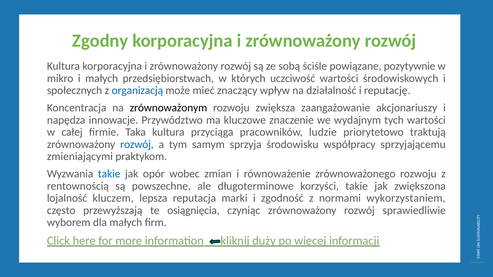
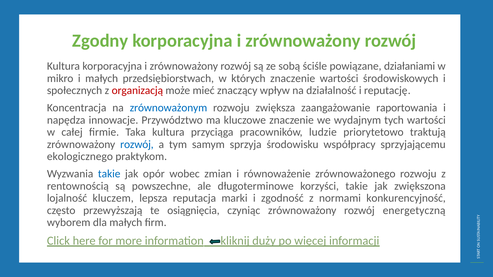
pozytywnie: pozytywnie -> działaniami (410, 66)
których uczciwość: uczciwość -> znaczenie (293, 78)
organizacją colour: blue -> red (137, 91)
zrównoważonym colour: black -> blue (168, 108)
akcjonariuszy: akcjonariuszy -> raportowania (407, 108)
zmieniającymi: zmieniającymi -> ekologicznego (80, 157)
wykorzystaniem: wykorzystaniem -> konkurencyjność (406, 198)
sprawiedliwie: sprawiedliwie -> energetyczną (414, 211)
